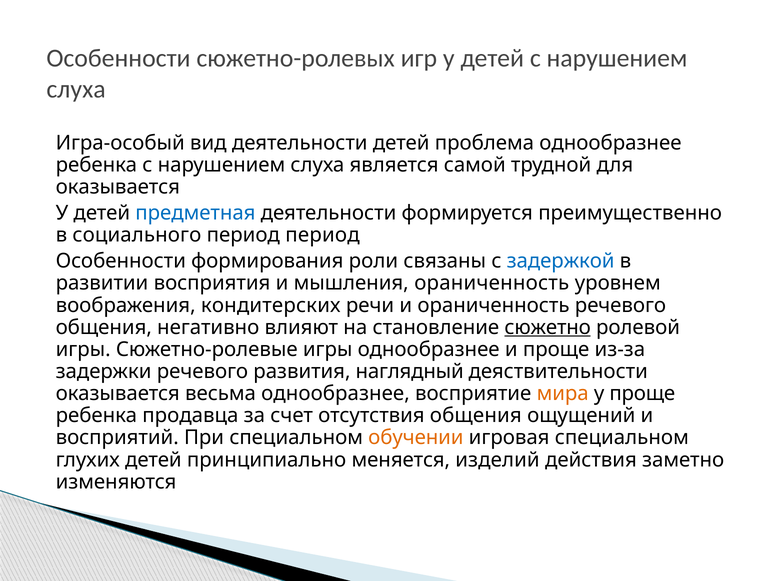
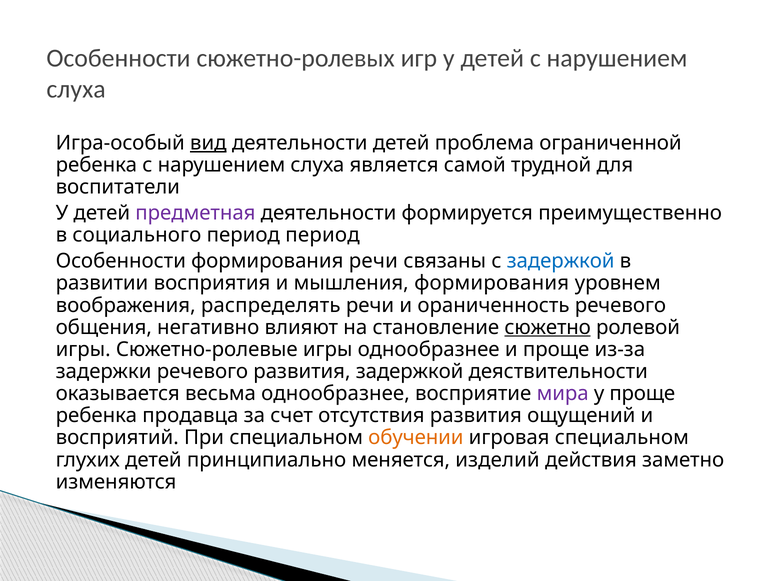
вид underline: none -> present (208, 143)
проблема однообразнее: однообразнее -> ограниченной (610, 143)
оказывается: оказывается -> воспитатели (118, 187)
предметная colour: blue -> purple (195, 213)
формирования роли: роли -> речи (373, 261)
мышления ораниченность: ораниченность -> формирования (492, 283)
кондитерских: кондитерских -> распределять (271, 305)
развития наглядный: наглядный -> задержкой (410, 372)
мира colour: orange -> purple (563, 394)
отсутствия общения: общения -> развития (476, 416)
